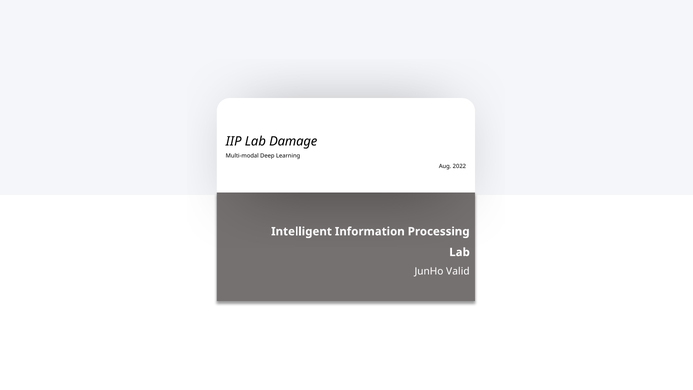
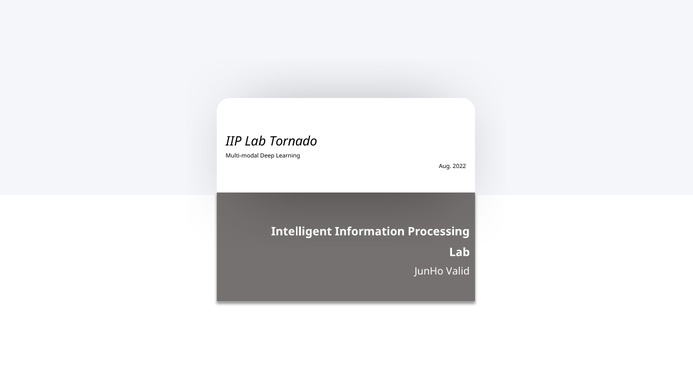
Damage: Damage -> Tornado (293, 141)
